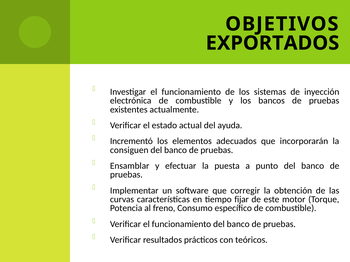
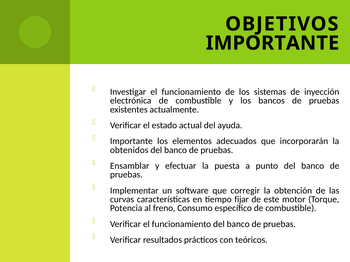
EXPORTADOS: EXPORTADOS -> IMPORTANTE (272, 43)
Incrementó: Incrementó -> Importante (131, 141)
consiguen: consiguen -> obtenidos (129, 150)
